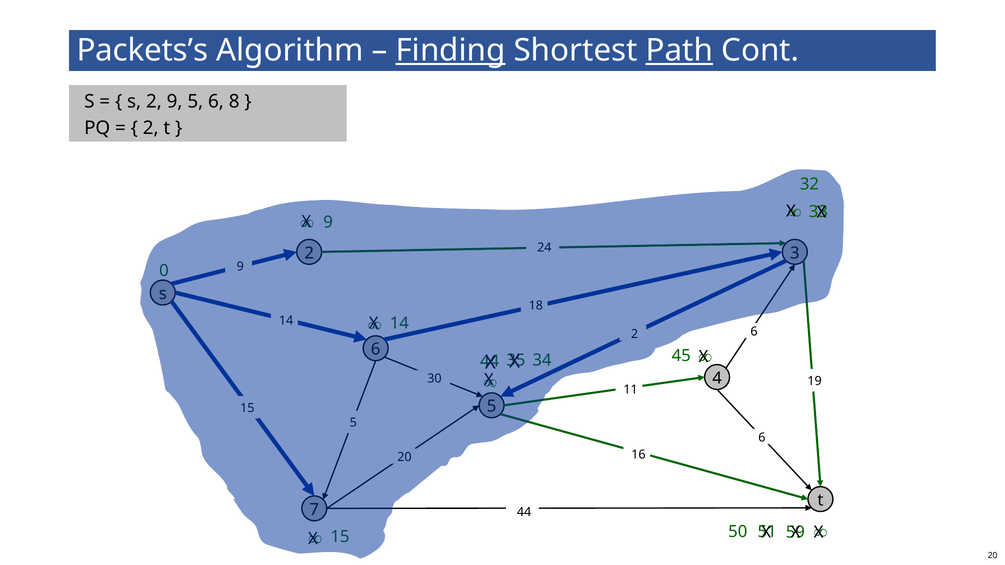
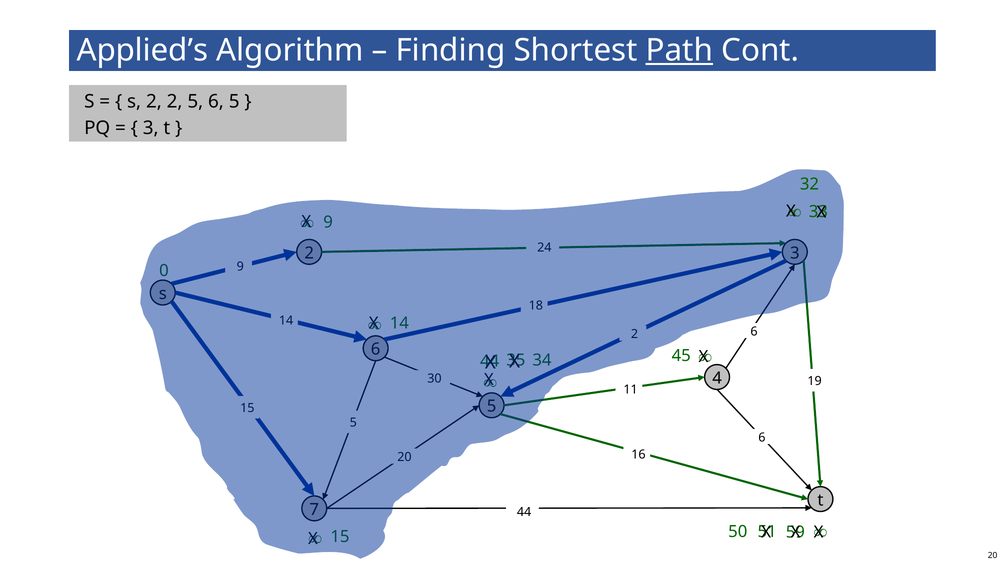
Packets’s: Packets’s -> Applied’s (142, 51)
Finding underline: present -> none (451, 51)
s 2 9: 9 -> 2 (175, 102)
6 8: 8 -> 5 (234, 102)
2: 2 -> 3 (151, 128)
